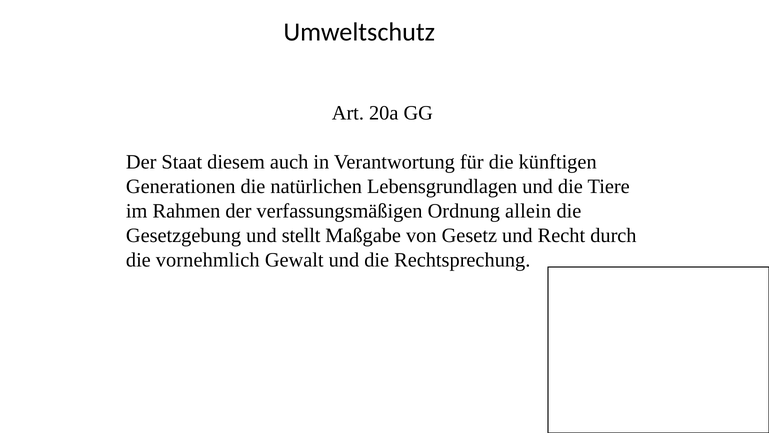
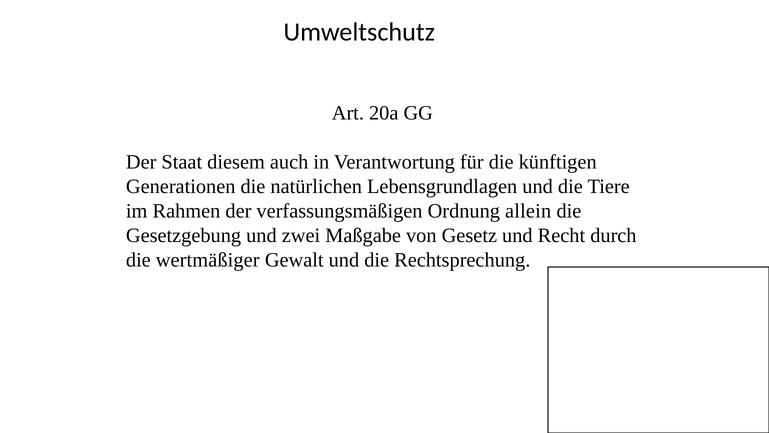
stellt: stellt -> zwei (301, 235)
vornehmlich: vornehmlich -> wertmäßiger (208, 260)
